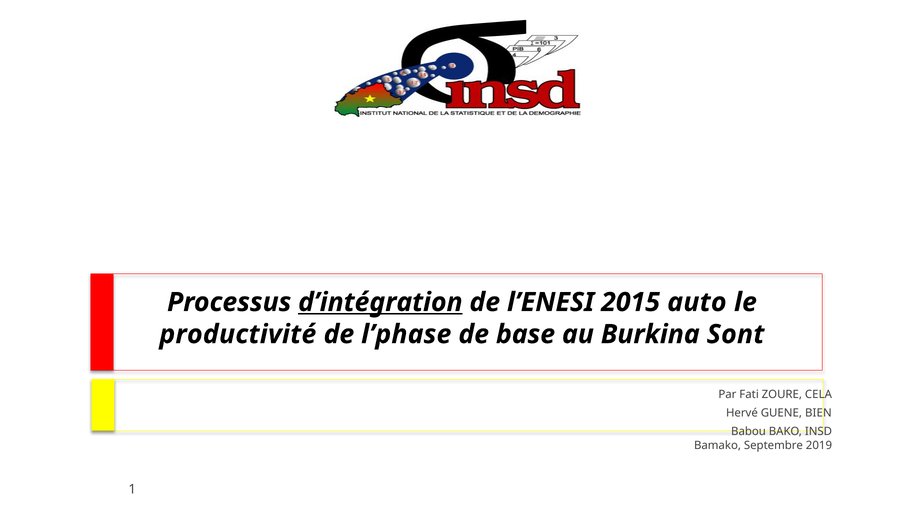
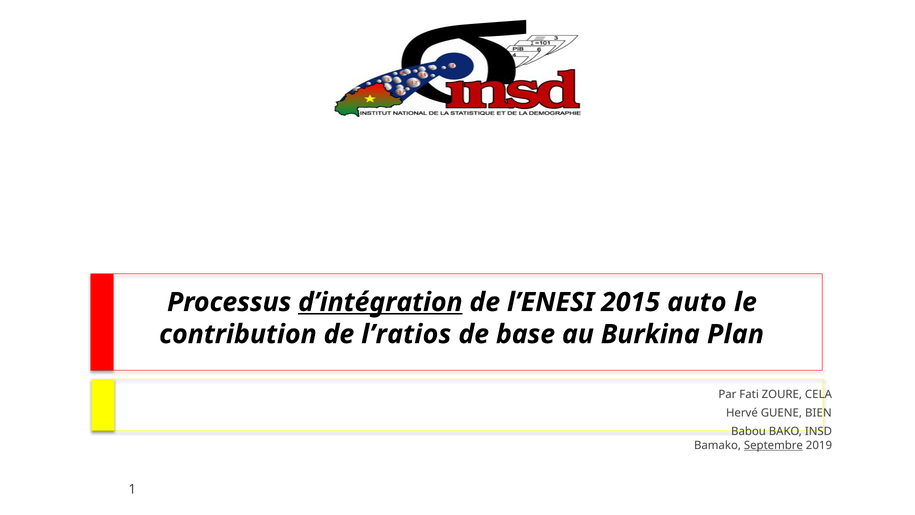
productivité: productivité -> contribution (238, 334)
l’phase: l’phase -> l’ratios (406, 334)
Sont: Sont -> Plan (736, 334)
Septembre underline: none -> present (773, 445)
